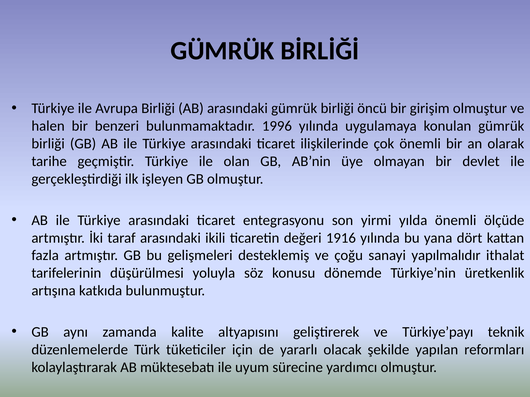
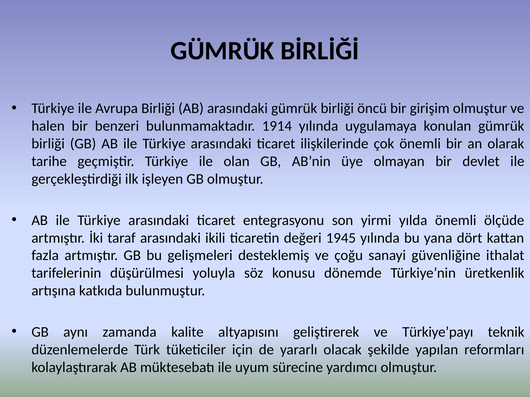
1996: 1996 -> 1914 (277, 126)
1916: 1916 -> 1945 (341, 238)
yapılmalıdır: yapılmalıdır -> güvenliğine (446, 256)
